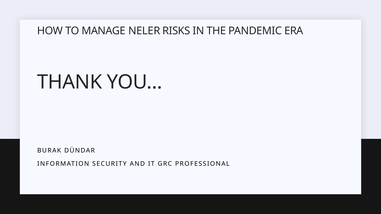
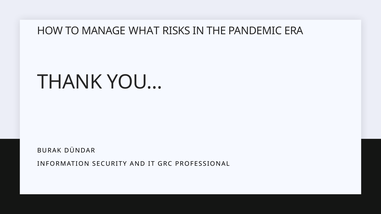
NELER: NELER -> WHAT (144, 31)
